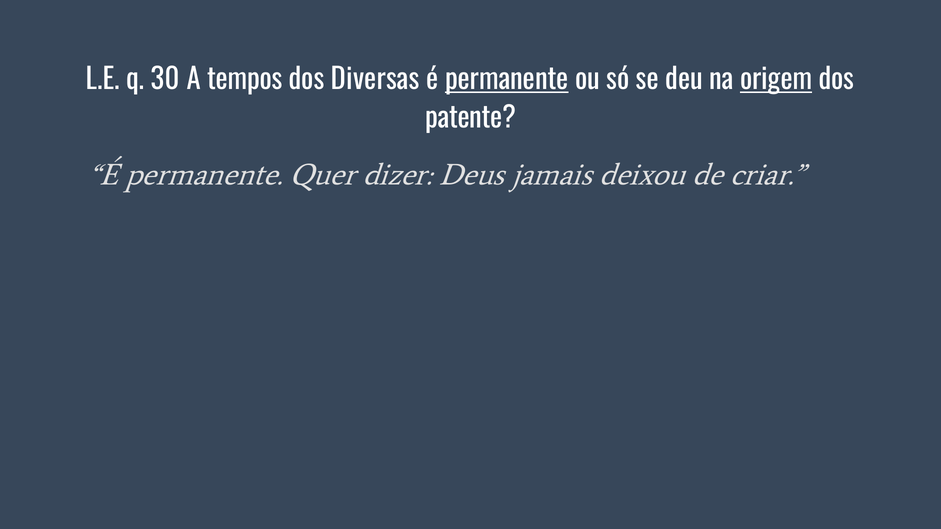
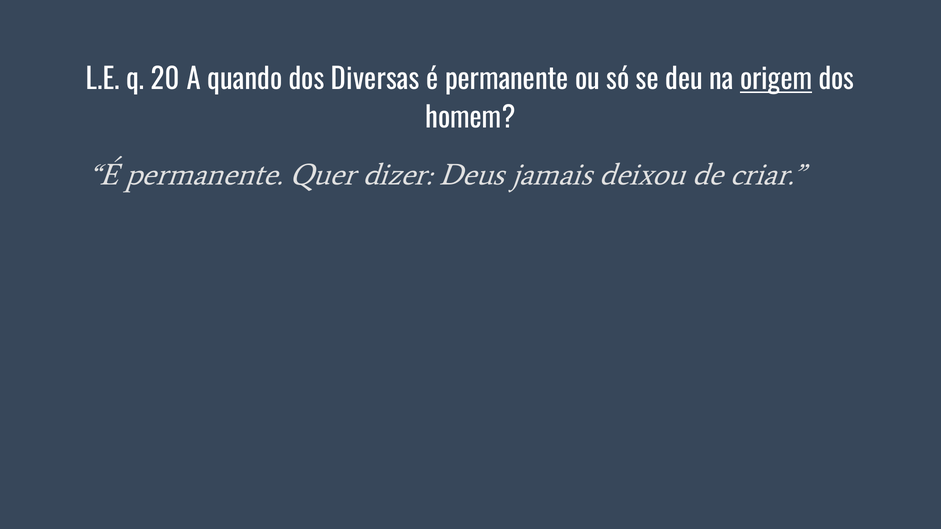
30: 30 -> 20 (165, 80)
tempos: tempos -> quando (245, 80)
permanente underline: present -> none (507, 80)
patente: patente -> homem (470, 118)
